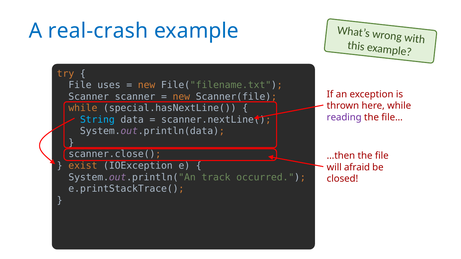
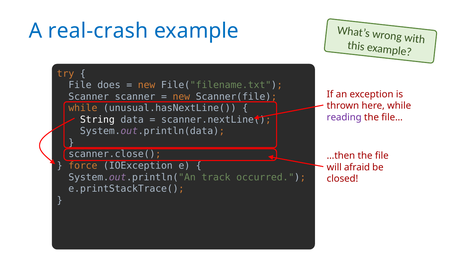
uses: uses -> does (109, 85)
special.hasNextLine(: special.hasNextLine( -> unusual.hasNextLine( (170, 108)
String colour: light blue -> white (97, 120)
exist: exist -> force (83, 166)
